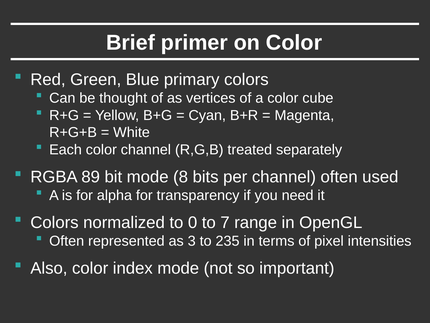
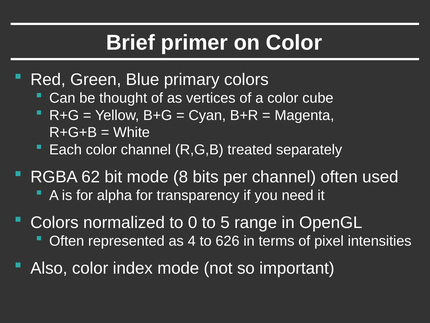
89: 89 -> 62 (91, 177)
7: 7 -> 5 (225, 222)
3: 3 -> 4 (192, 241)
235: 235 -> 626 (228, 241)
